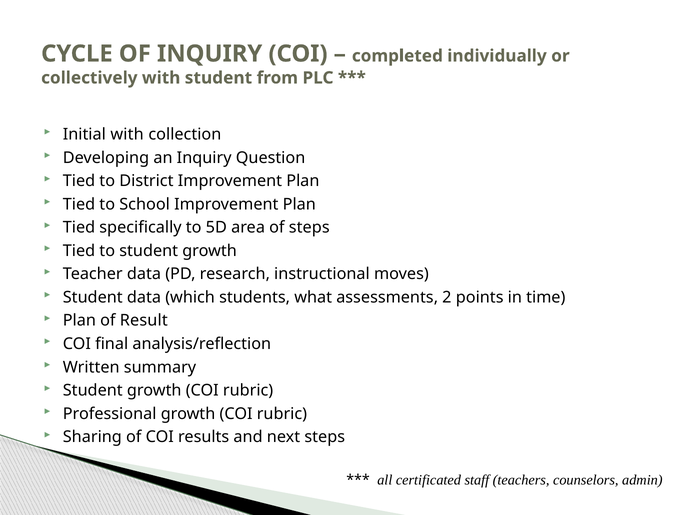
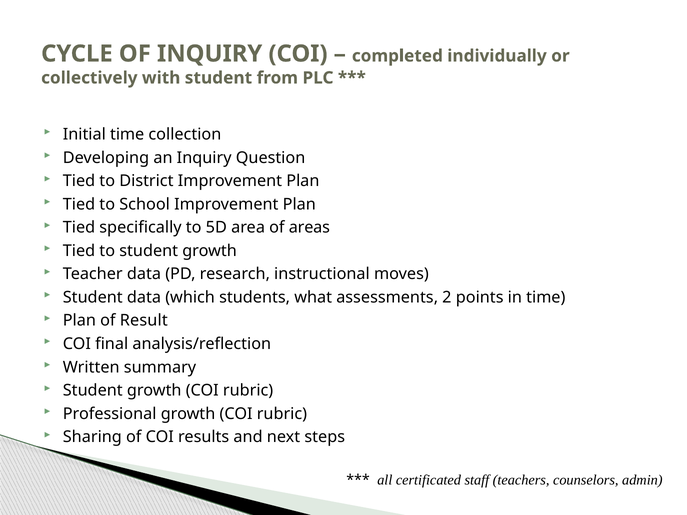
Initial with: with -> time (127, 134)
of steps: steps -> areas (309, 228)
